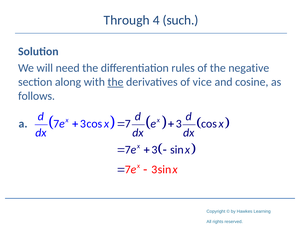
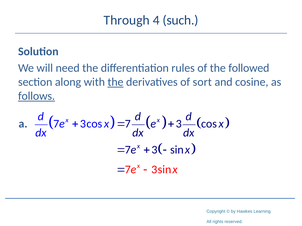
negative: negative -> followed (249, 68)
vice: vice -> sort (202, 82)
follows underline: none -> present (37, 96)
